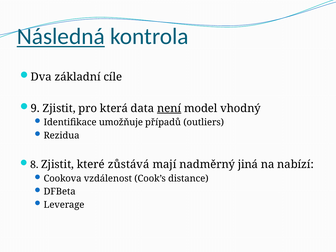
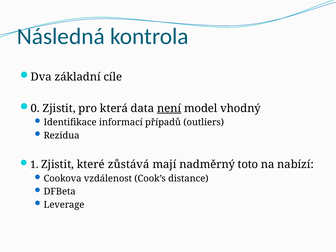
Následná underline: present -> none (61, 37)
9: 9 -> 0 (35, 108)
umožňuje: umožňuje -> informací (121, 122)
8: 8 -> 1 (34, 165)
jiná: jiná -> toto (248, 165)
